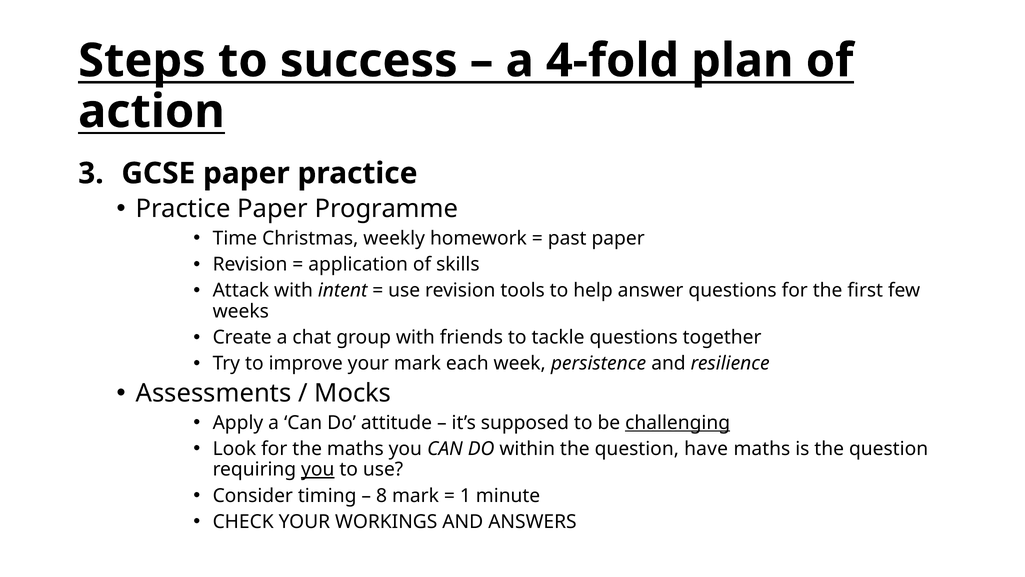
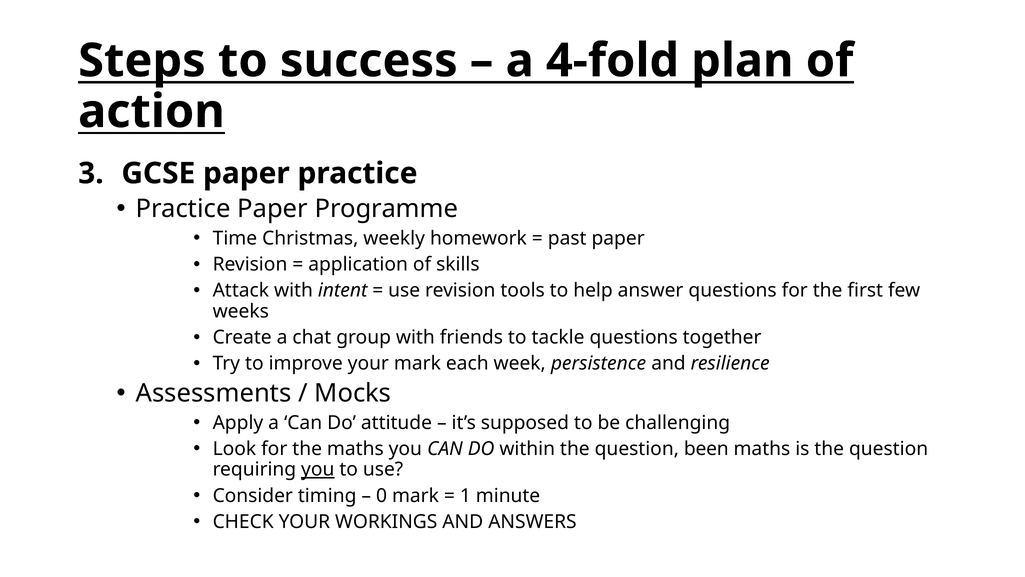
challenging underline: present -> none (678, 422)
have: have -> been (706, 448)
8: 8 -> 0 (382, 495)
